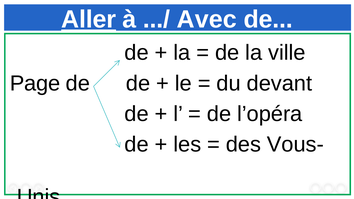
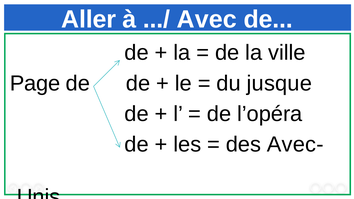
Aller underline: present -> none (89, 19)
devant: devant -> jusque (279, 83)
Vous-: Vous- -> Avec- (295, 145)
